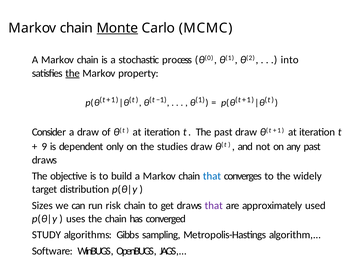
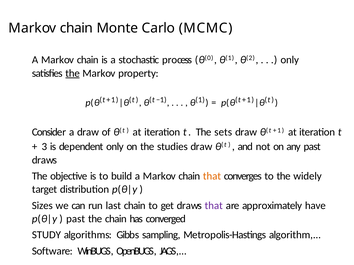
Monte underline: present -> none (117, 28)
into: into -> only (290, 60)
The past: past -> sets (223, 132)
9: 9 -> 3 (44, 147)
that colour: blue -> orange (212, 176)
risk: risk -> last (113, 206)
used: used -> have (315, 206)
uses: uses -> past (76, 219)
